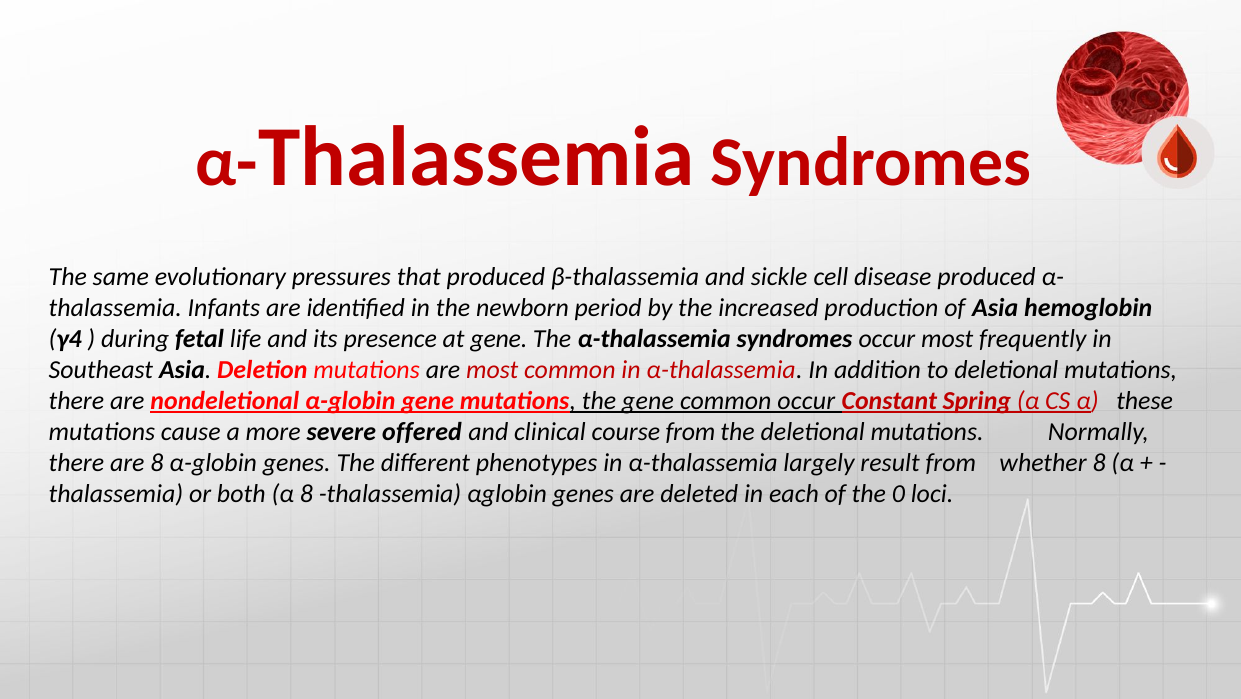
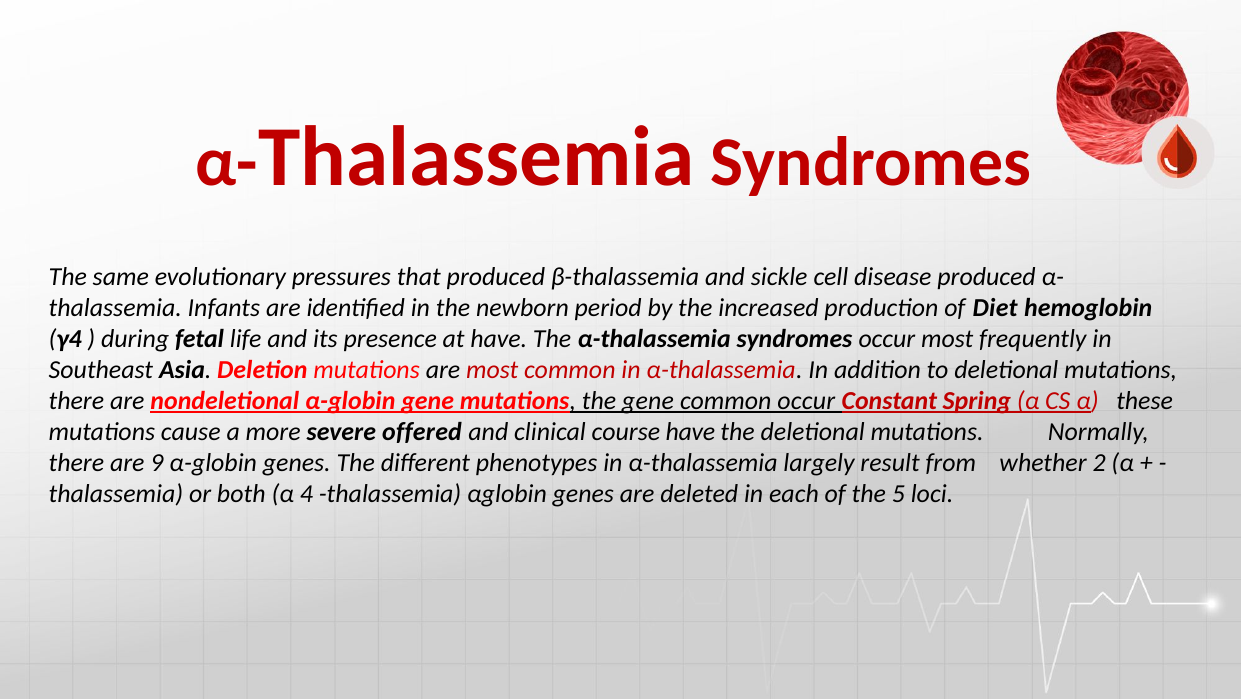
of Asia: Asia -> Diet (995, 308)
at gene: gene -> have (499, 339)
course from: from -> have (690, 432)
are 8: 8 -> 9 (157, 463)
whether 8: 8 -> 2 (1099, 463)
α 8: 8 -> 4 (306, 494)
0: 0 -> 5 (898, 494)
